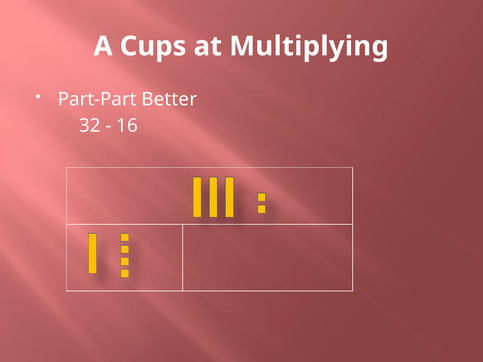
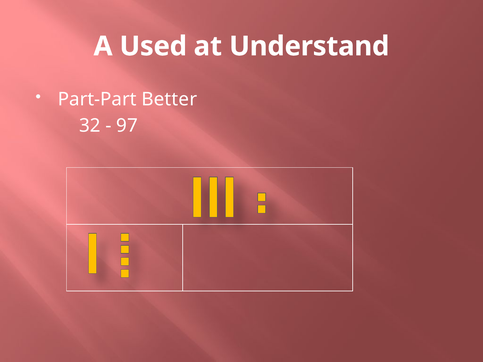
Cups: Cups -> Used (153, 46)
Multiplying: Multiplying -> Understand (309, 46)
16: 16 -> 97 (127, 126)
